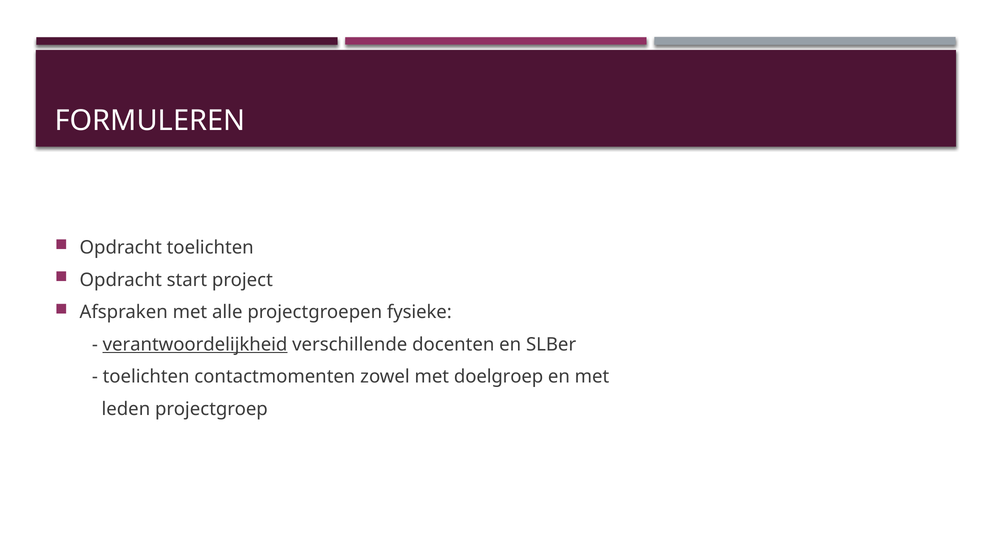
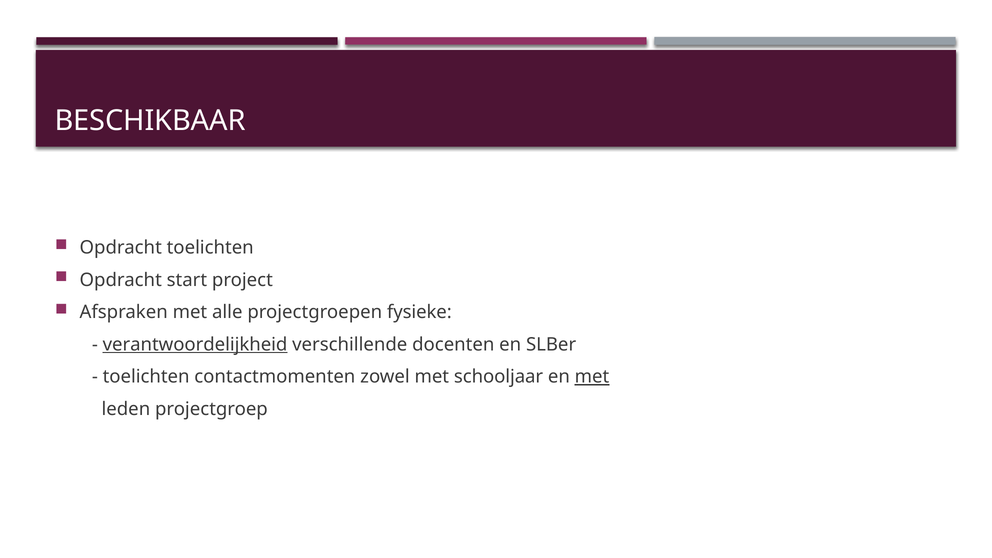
FORMULEREN: FORMULEREN -> BESCHIKBAAR (150, 121)
doelgroep: doelgroep -> schooljaar (499, 377)
met underline: none -> present (592, 377)
